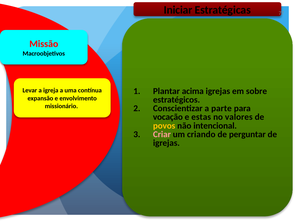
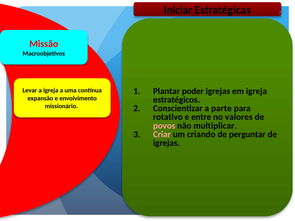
acima: acima -> poder (193, 91)
em sobre: sobre -> igreja (256, 91)
vocação: vocação -> rotativo (168, 117)
estas: estas -> entre (201, 117)
povos colour: yellow -> pink (164, 126)
intencional: intencional -> multiplicar (215, 126)
